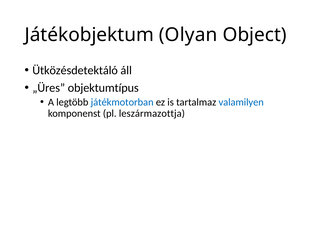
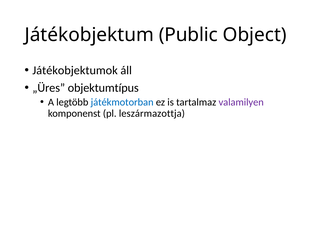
Olyan: Olyan -> Public (188, 35)
Ütközésdetektáló: Ütközésdetektáló -> Játékobjektumok (75, 70)
valamilyen colour: blue -> purple (241, 102)
